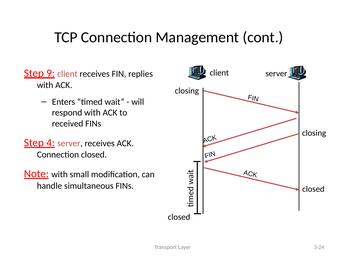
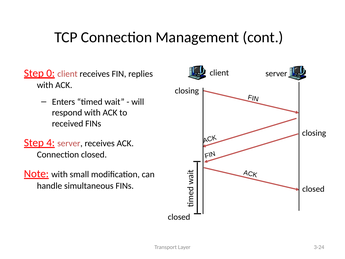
9: 9 -> 0 (51, 73)
